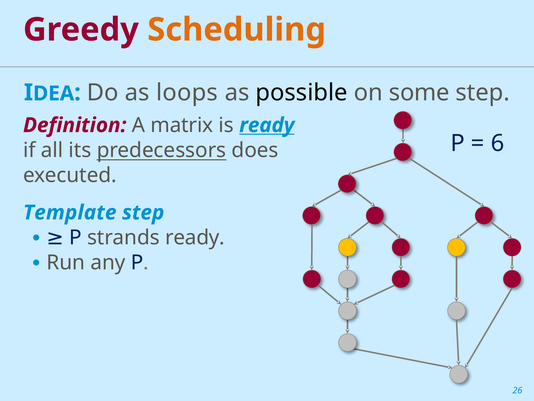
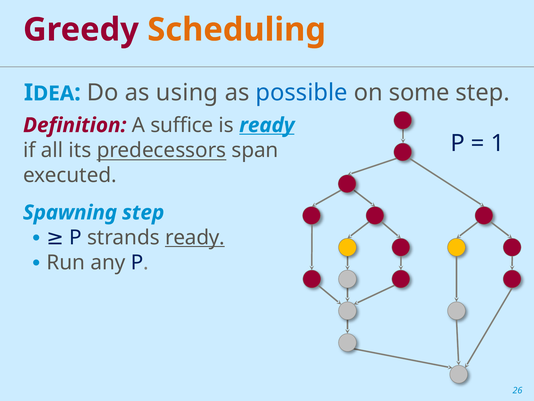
loops: loops -> using (187, 92)
possible colour: black -> blue (302, 92)
matrix: matrix -> suffice (182, 125)
6: 6 -> 1 (497, 143)
does: does -> span (255, 150)
Template: Template -> Spawning (70, 212)
ready underline: none -> present (195, 237)
